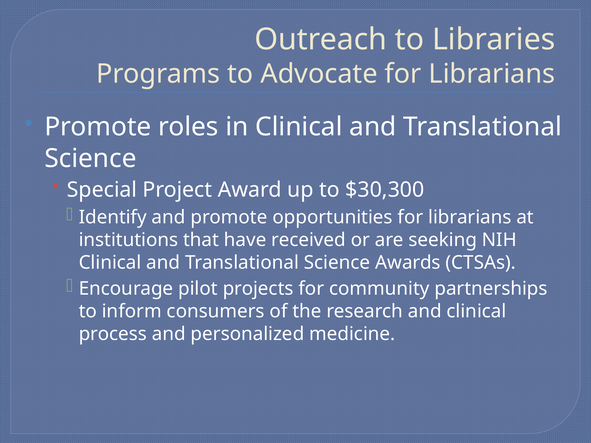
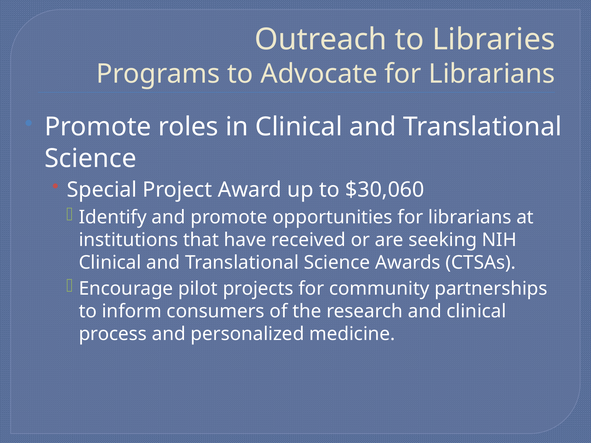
$30,300: $30,300 -> $30,060 (385, 190)
